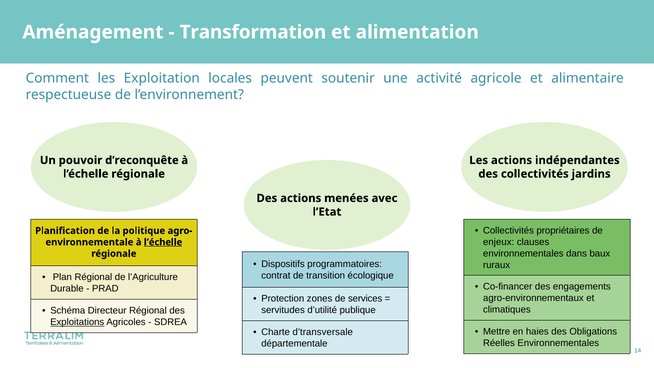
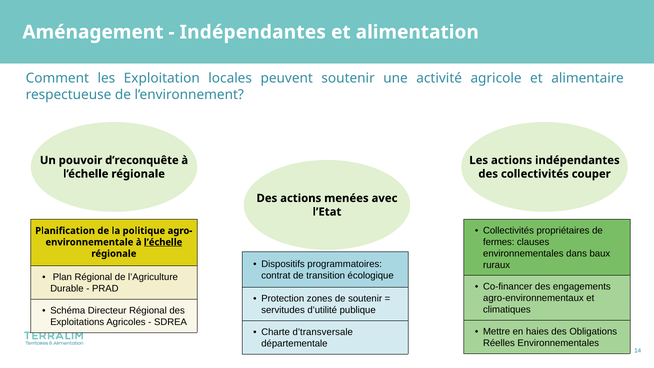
Transformation: Transformation -> Indépendantes (253, 32)
jardins: jardins -> couper (591, 174)
enjeux: enjeux -> fermes (499, 242)
de services: services -> soutenir (365, 299)
Exploitations underline: present -> none (77, 322)
